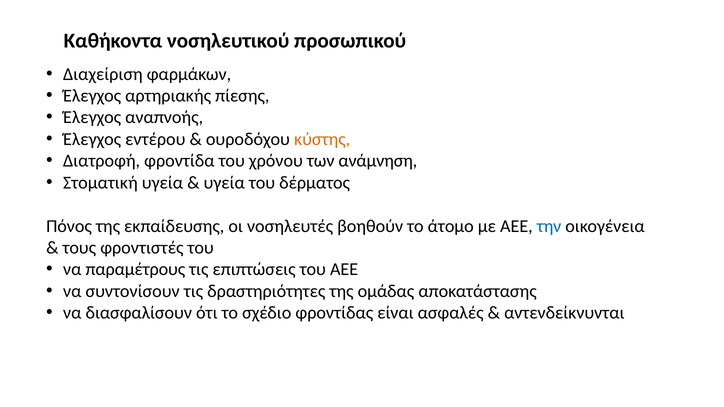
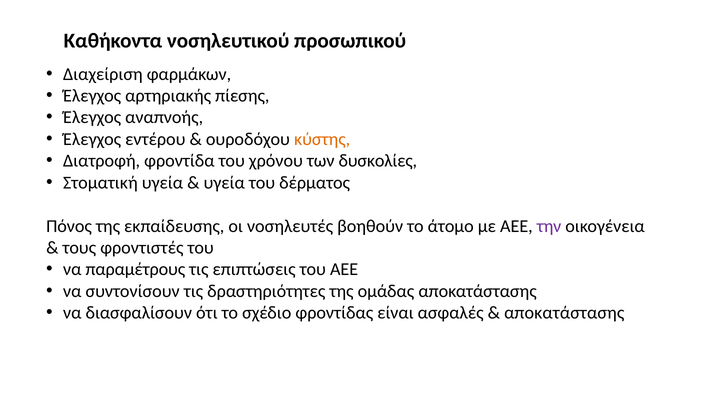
ανάμνηση: ανάμνηση -> δυσκολίες (378, 161)
την colour: blue -> purple (549, 226)
αντενδείκνυνται: αντενδείκνυνται -> αποκατάστασης (564, 313)
